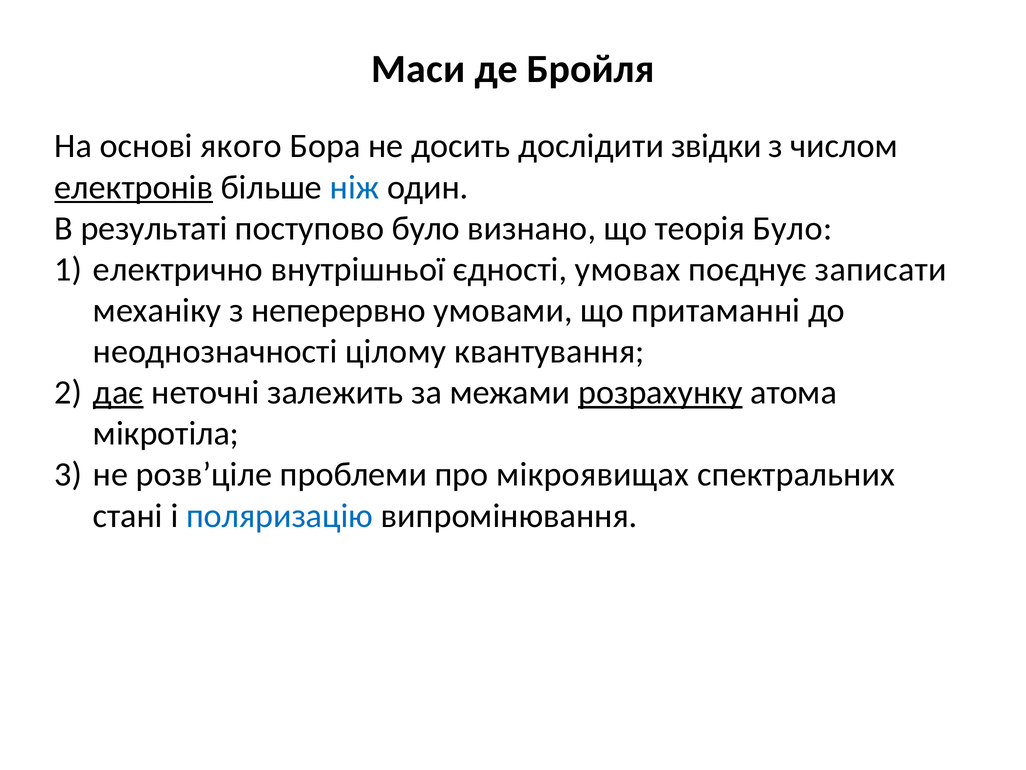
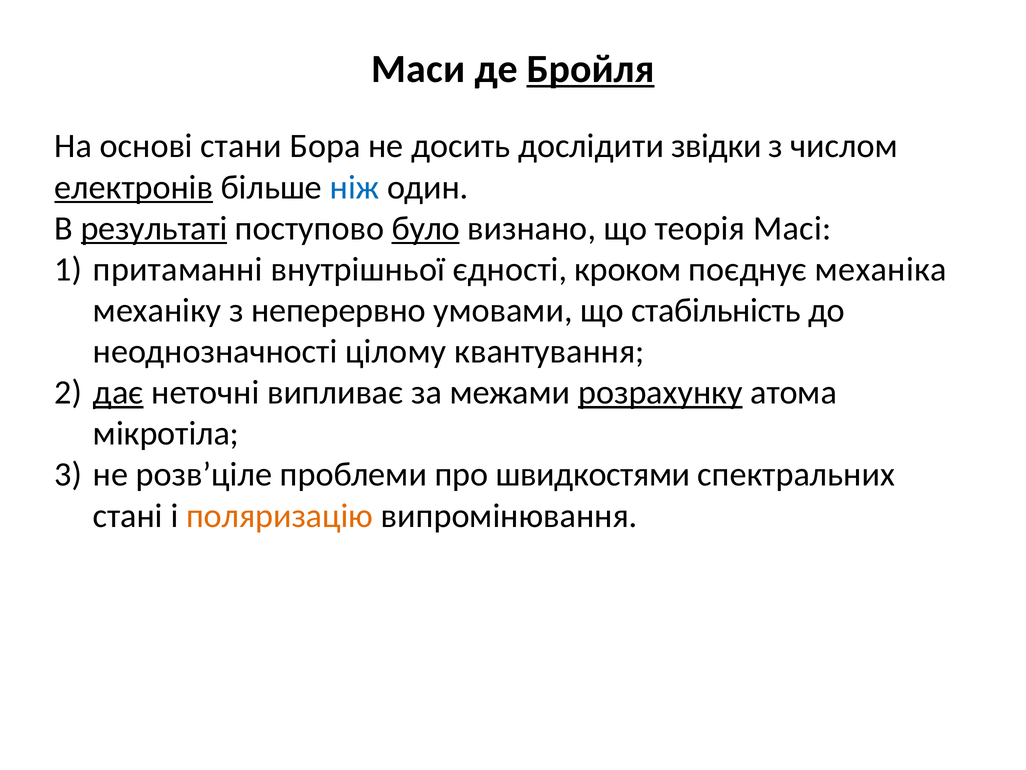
Бройля underline: none -> present (591, 69)
якого: якого -> стани (241, 146)
результаті underline: none -> present (154, 228)
було underline: none -> present (426, 228)
теорія Було: Було -> Масі (792, 228)
електрично: електрично -> притаманні (178, 269)
умовах: умовах -> кроком (628, 269)
записати: записати -> механіка (881, 269)
притаманні: притаманні -> стабільність (716, 310)
залежить: залежить -> випливає (335, 392)
мікроявищах: мікроявищах -> швидкостями (593, 474)
поляризацію colour: blue -> orange (280, 515)
